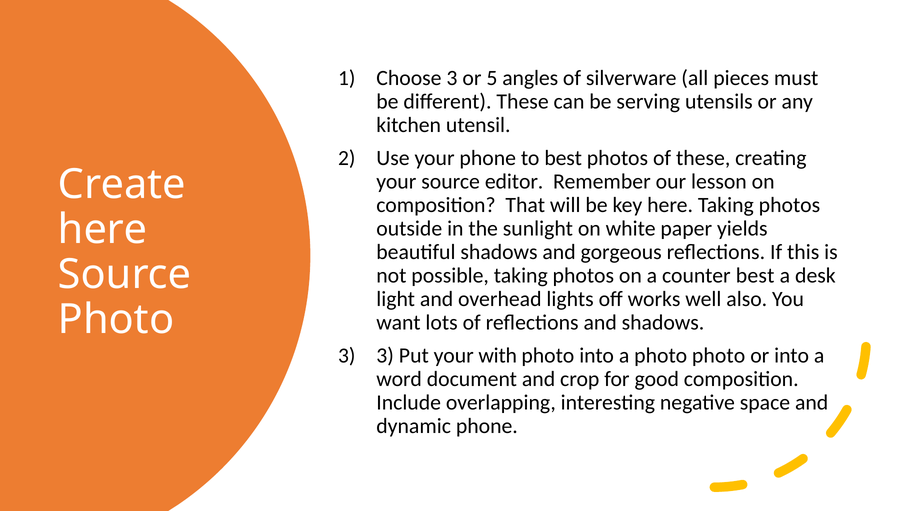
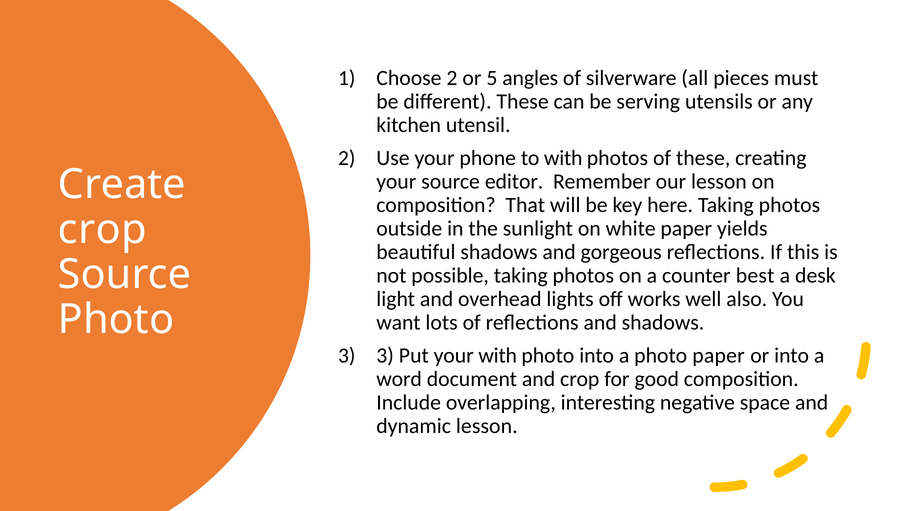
Choose 3: 3 -> 2 (452, 78)
to best: best -> with (563, 158)
here: here -> crop (102, 229)
photo photo: photo -> paper (719, 355)
dynamic phone: phone -> lesson (487, 426)
